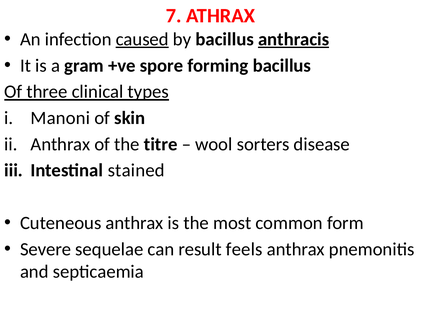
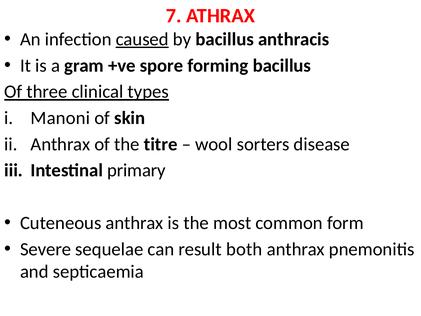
anthracis underline: present -> none (294, 39)
stained: stained -> primary (136, 170)
feels: feels -> both (244, 249)
